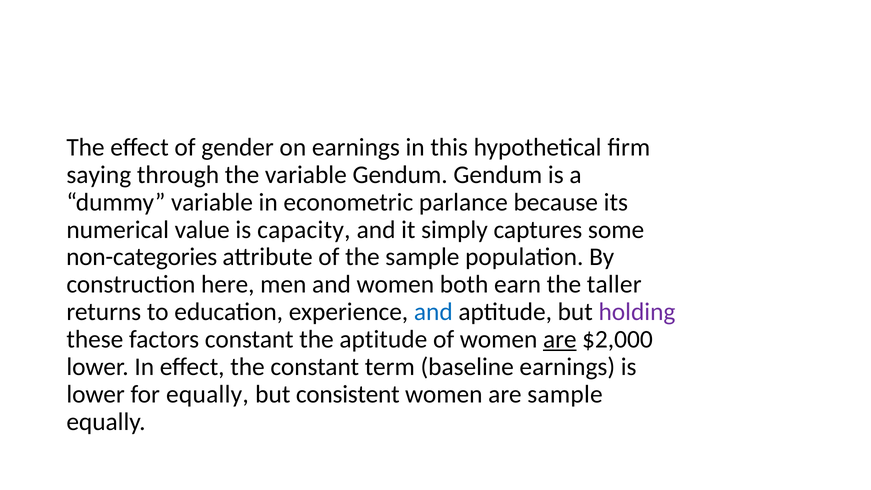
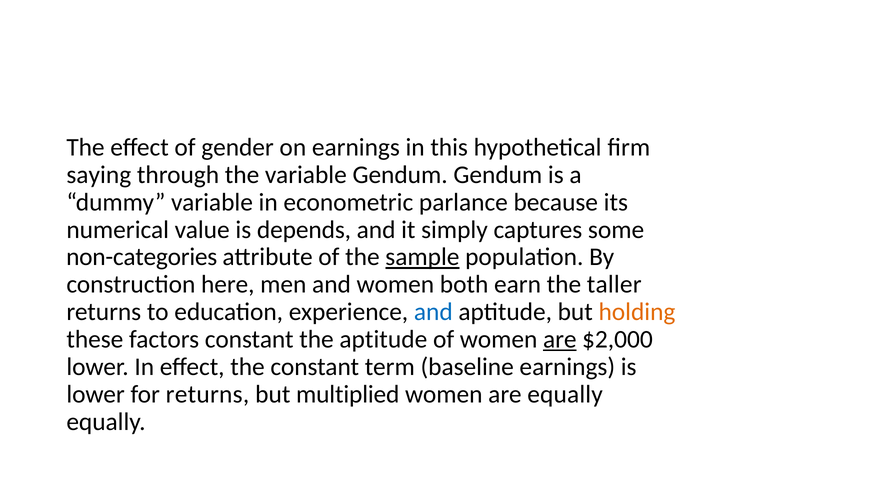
capacity: capacity -> depends (304, 230)
sample underline: none -> present (422, 257)
holding colour: purple -> orange (637, 312)
for equally: equally -> returns (207, 394)
consistent: consistent -> multiplied (348, 394)
are sample: sample -> equally (565, 394)
